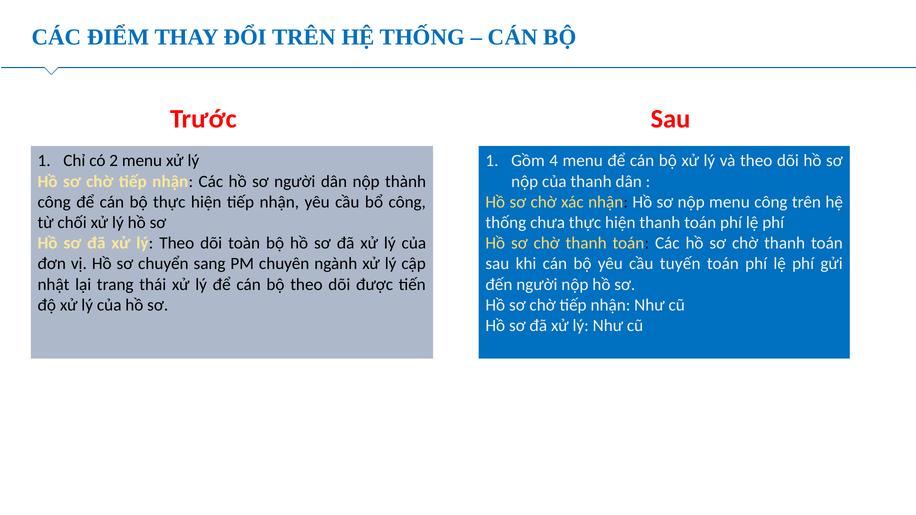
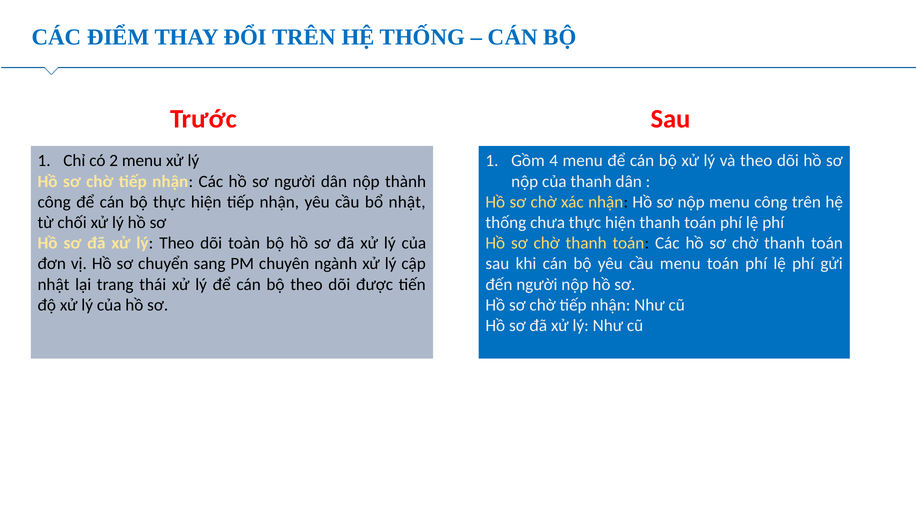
bổ công: công -> nhật (407, 202)
cầu tuyến: tuyến -> menu (680, 264)
